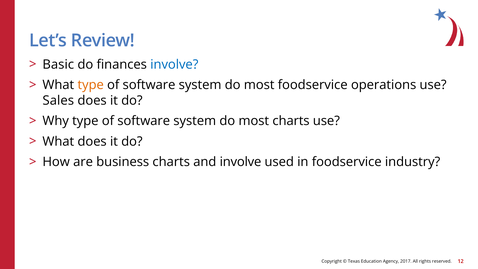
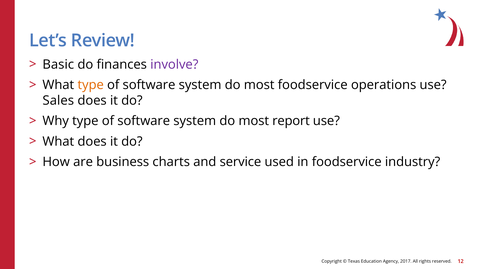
involve colour: blue -> purple (174, 64)
most charts: charts -> report (291, 121)
and involve: involve -> service (240, 162)
